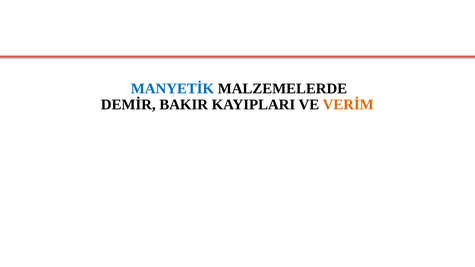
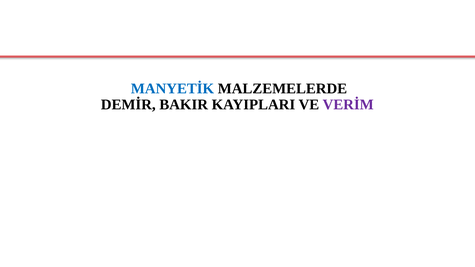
VERİM colour: orange -> purple (348, 105)
